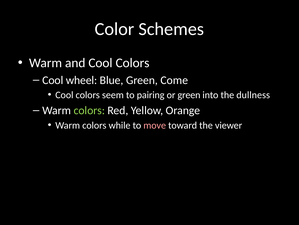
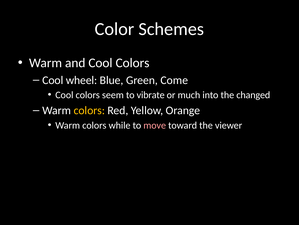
pairing: pairing -> vibrate (151, 95)
or green: green -> much (189, 95)
dullness: dullness -> changed (253, 95)
colors colour: light green -> yellow (89, 110)
